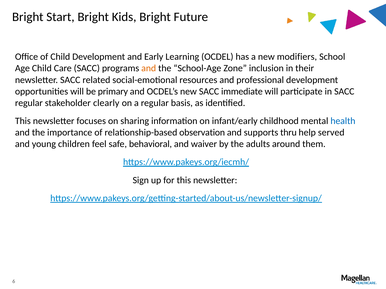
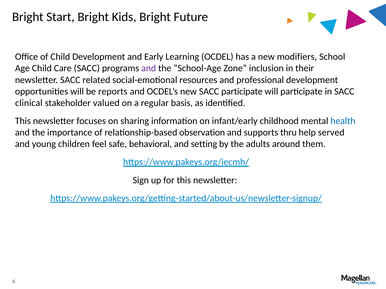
and colour: orange -> purple (149, 68)
primary: primary -> reports (113, 92)
SACC immediate: immediate -> participate (242, 92)
regular: regular -> clinical (29, 103)
clearly: clearly -> valued (106, 103)
waiver: waiver -> setting (204, 144)
